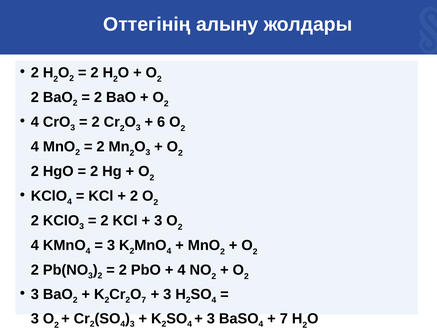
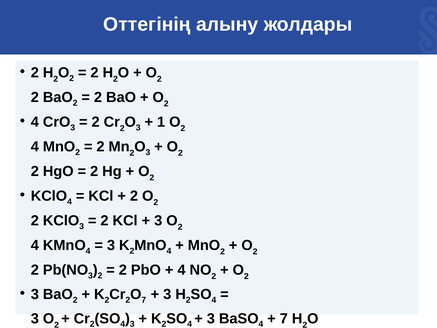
6: 6 -> 1 (161, 122)
